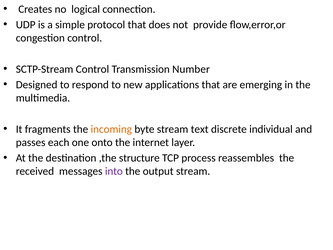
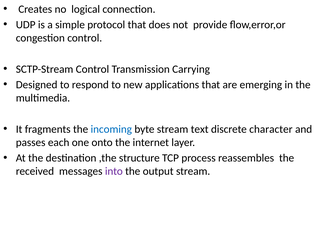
Number: Number -> Carrying (191, 69)
incoming colour: orange -> blue (111, 129)
individual: individual -> character (271, 129)
